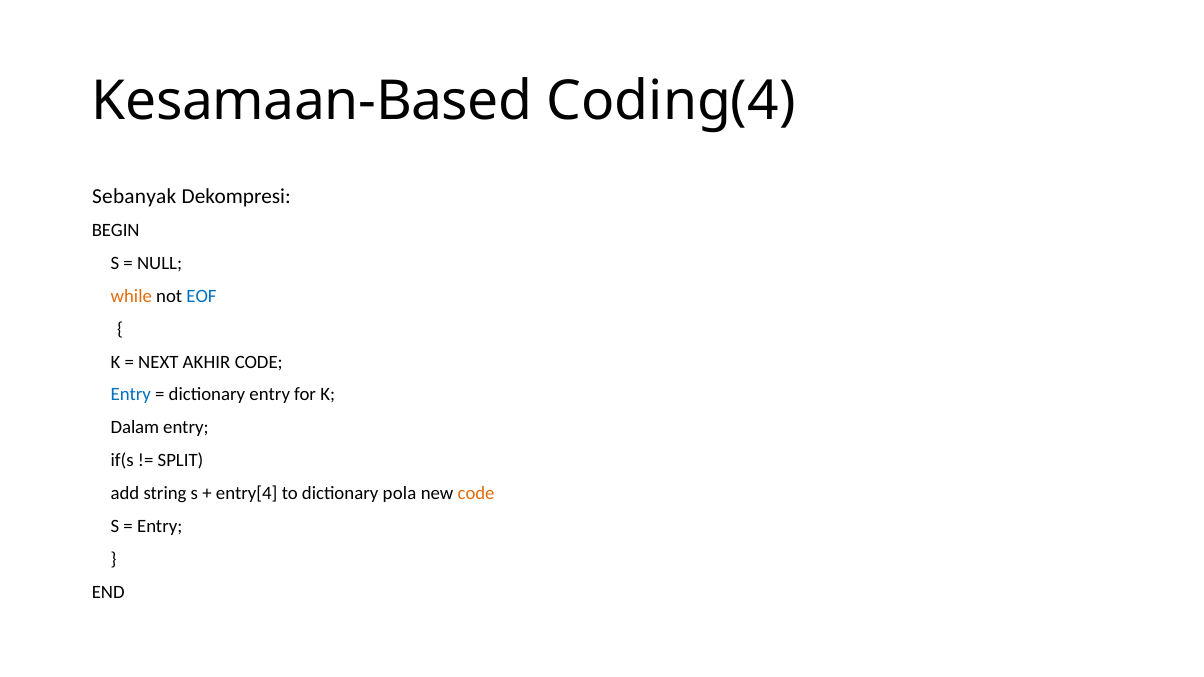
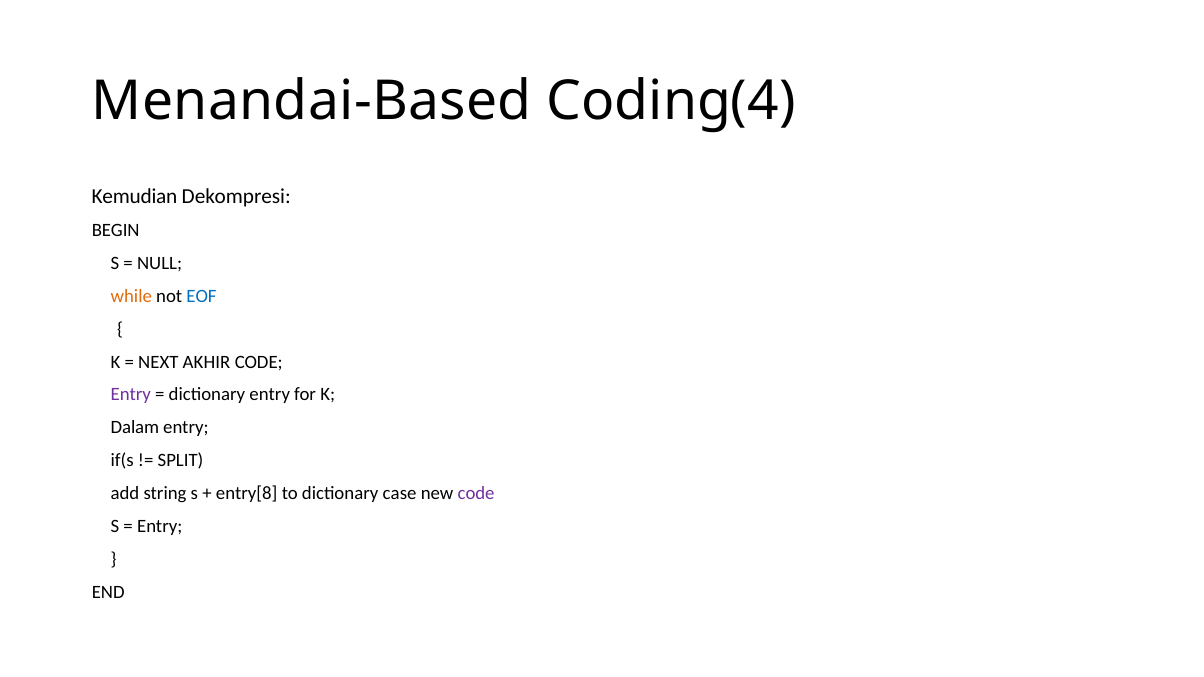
Kesamaan-Based: Kesamaan-Based -> Menandai-Based (312, 101)
Sebanyak: Sebanyak -> Kemudian (134, 196)
Entry colour: blue -> purple (131, 395)
entry[4: entry[4 -> entry[8 (247, 493)
pola: pola -> case (400, 493)
code colour: orange -> purple (476, 493)
